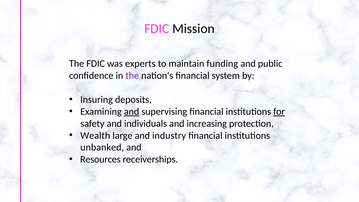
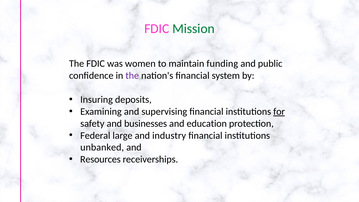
Mission colour: black -> green (193, 29)
experts: experts -> women (140, 64)
and underline: present -> none (132, 112)
individuals: individuals -> businesses (146, 123)
increasing: increasing -> education (207, 123)
Wealth: Wealth -> Federal (95, 135)
